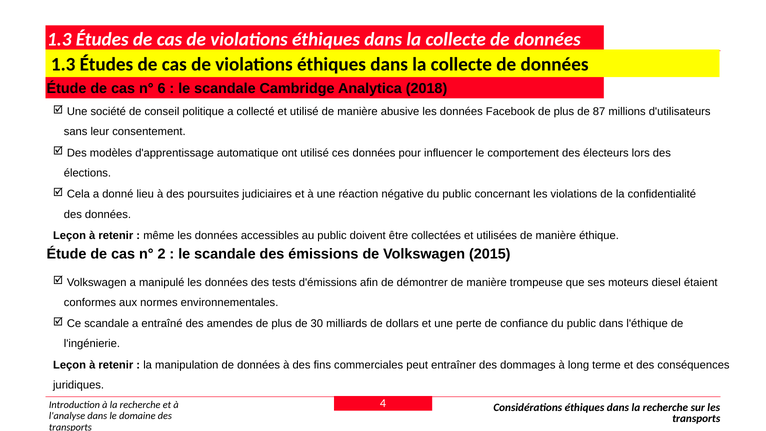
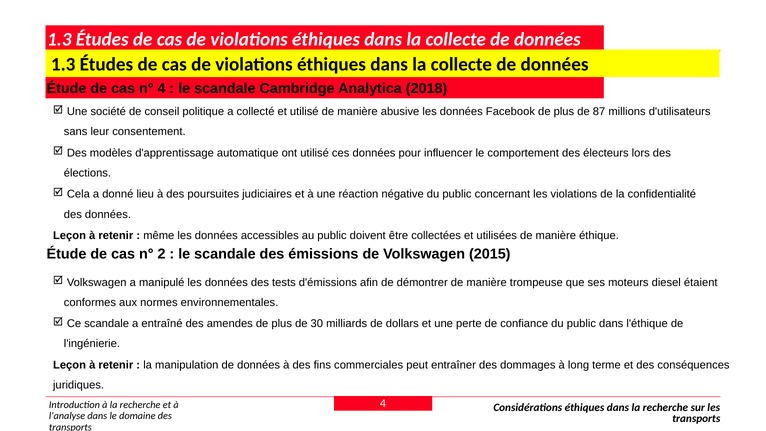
n° 6: 6 -> 4 (162, 89)
